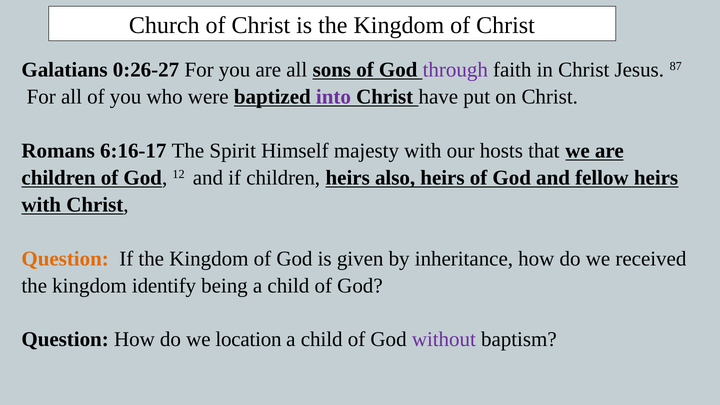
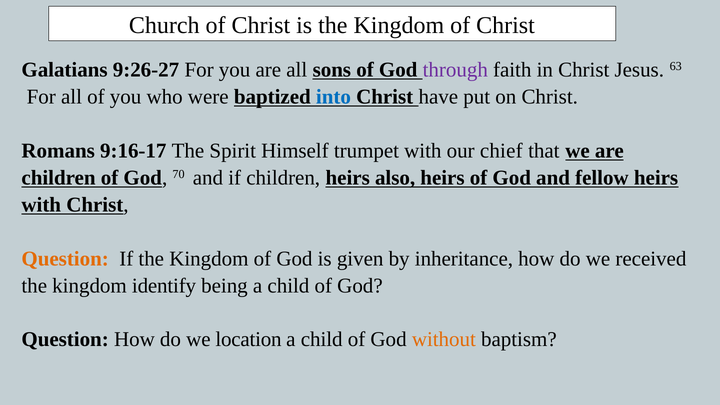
0:26-27: 0:26-27 -> 9:26-27 (146, 70)
87: 87 -> 63 (676, 66)
into colour: purple -> blue (333, 97)
6:16-17: 6:16-17 -> 9:16-17 (133, 151)
majesty: majesty -> trumpet (366, 151)
hosts: hosts -> chief (501, 151)
12: 12 -> 70 (179, 174)
without colour: purple -> orange (444, 340)
